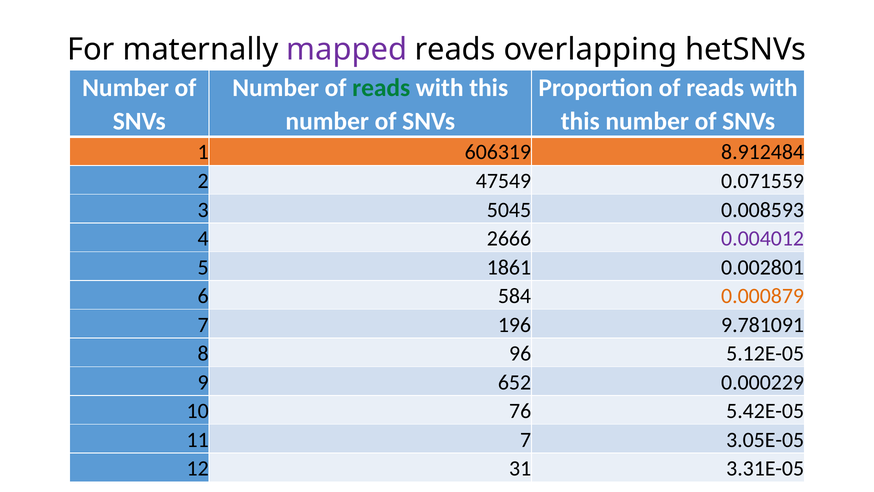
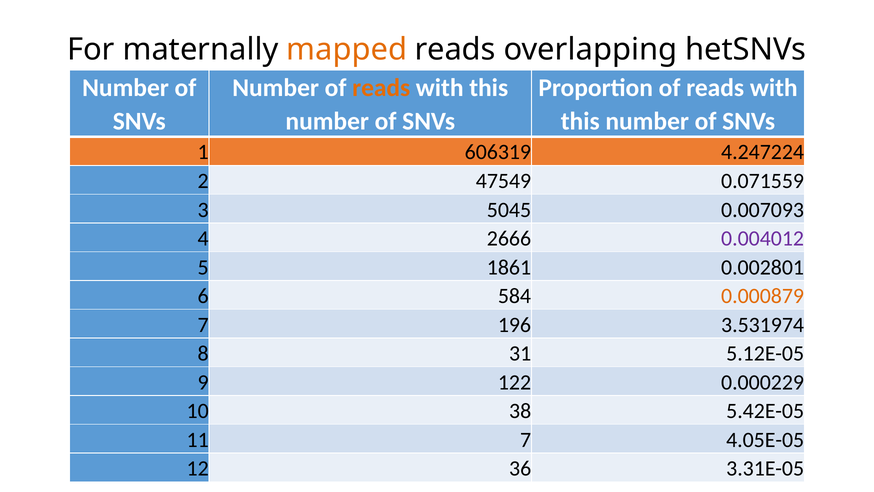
mapped colour: purple -> orange (347, 50)
reads colour: green -> orange (381, 88)
8.912484: 8.912484 -> 4.247224 (763, 152)
0.008593: 0.008593 -> 0.007093 (763, 210)
9.781091: 9.781091 -> 3.531974 (763, 325)
96: 96 -> 31 (520, 353)
652: 652 -> 122 (514, 382)
76: 76 -> 38 (520, 411)
3.05E-05: 3.05E-05 -> 4.05E-05 (765, 440)
31: 31 -> 36 (520, 468)
